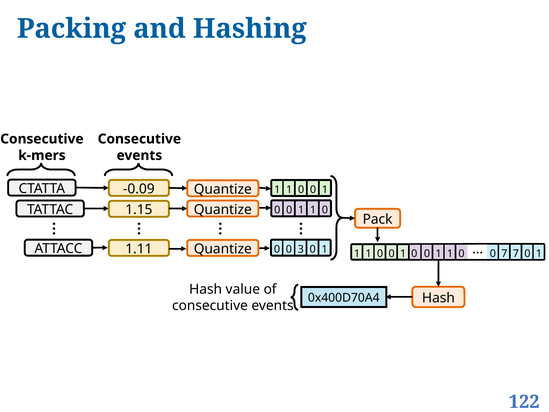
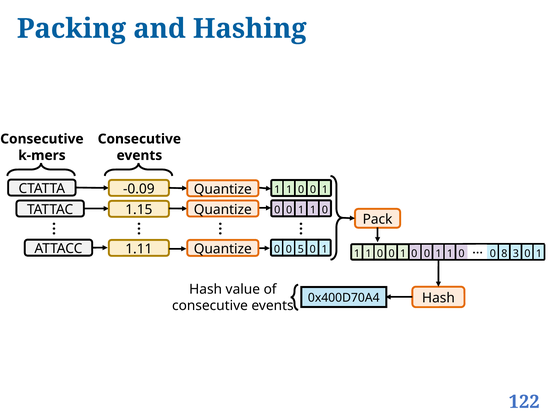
3: 3 -> 5 (301, 249)
7: 7 -> 8 (504, 254)
0 7: 7 -> 3 (516, 254)
